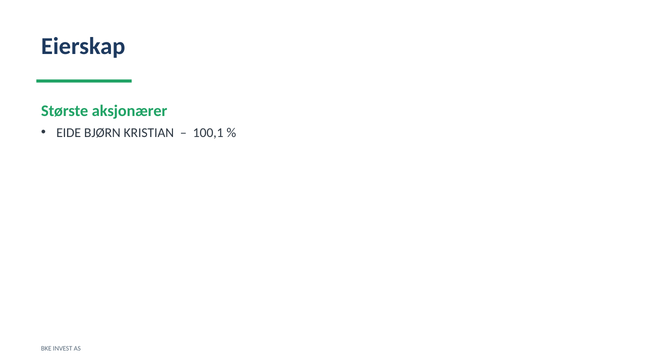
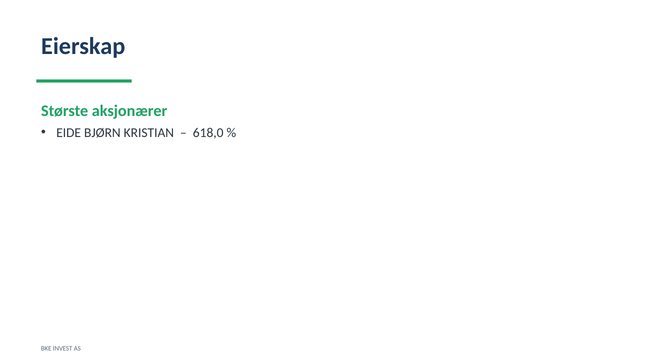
100,1: 100,1 -> 618,0 (208, 133)
